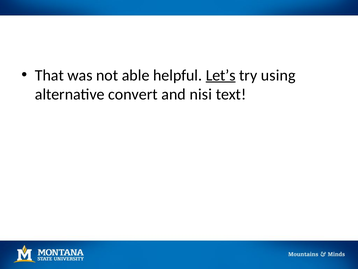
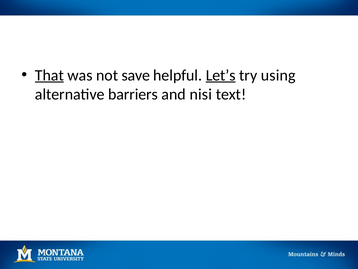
That underline: none -> present (49, 75)
able: able -> save (136, 75)
convert: convert -> barriers (133, 94)
